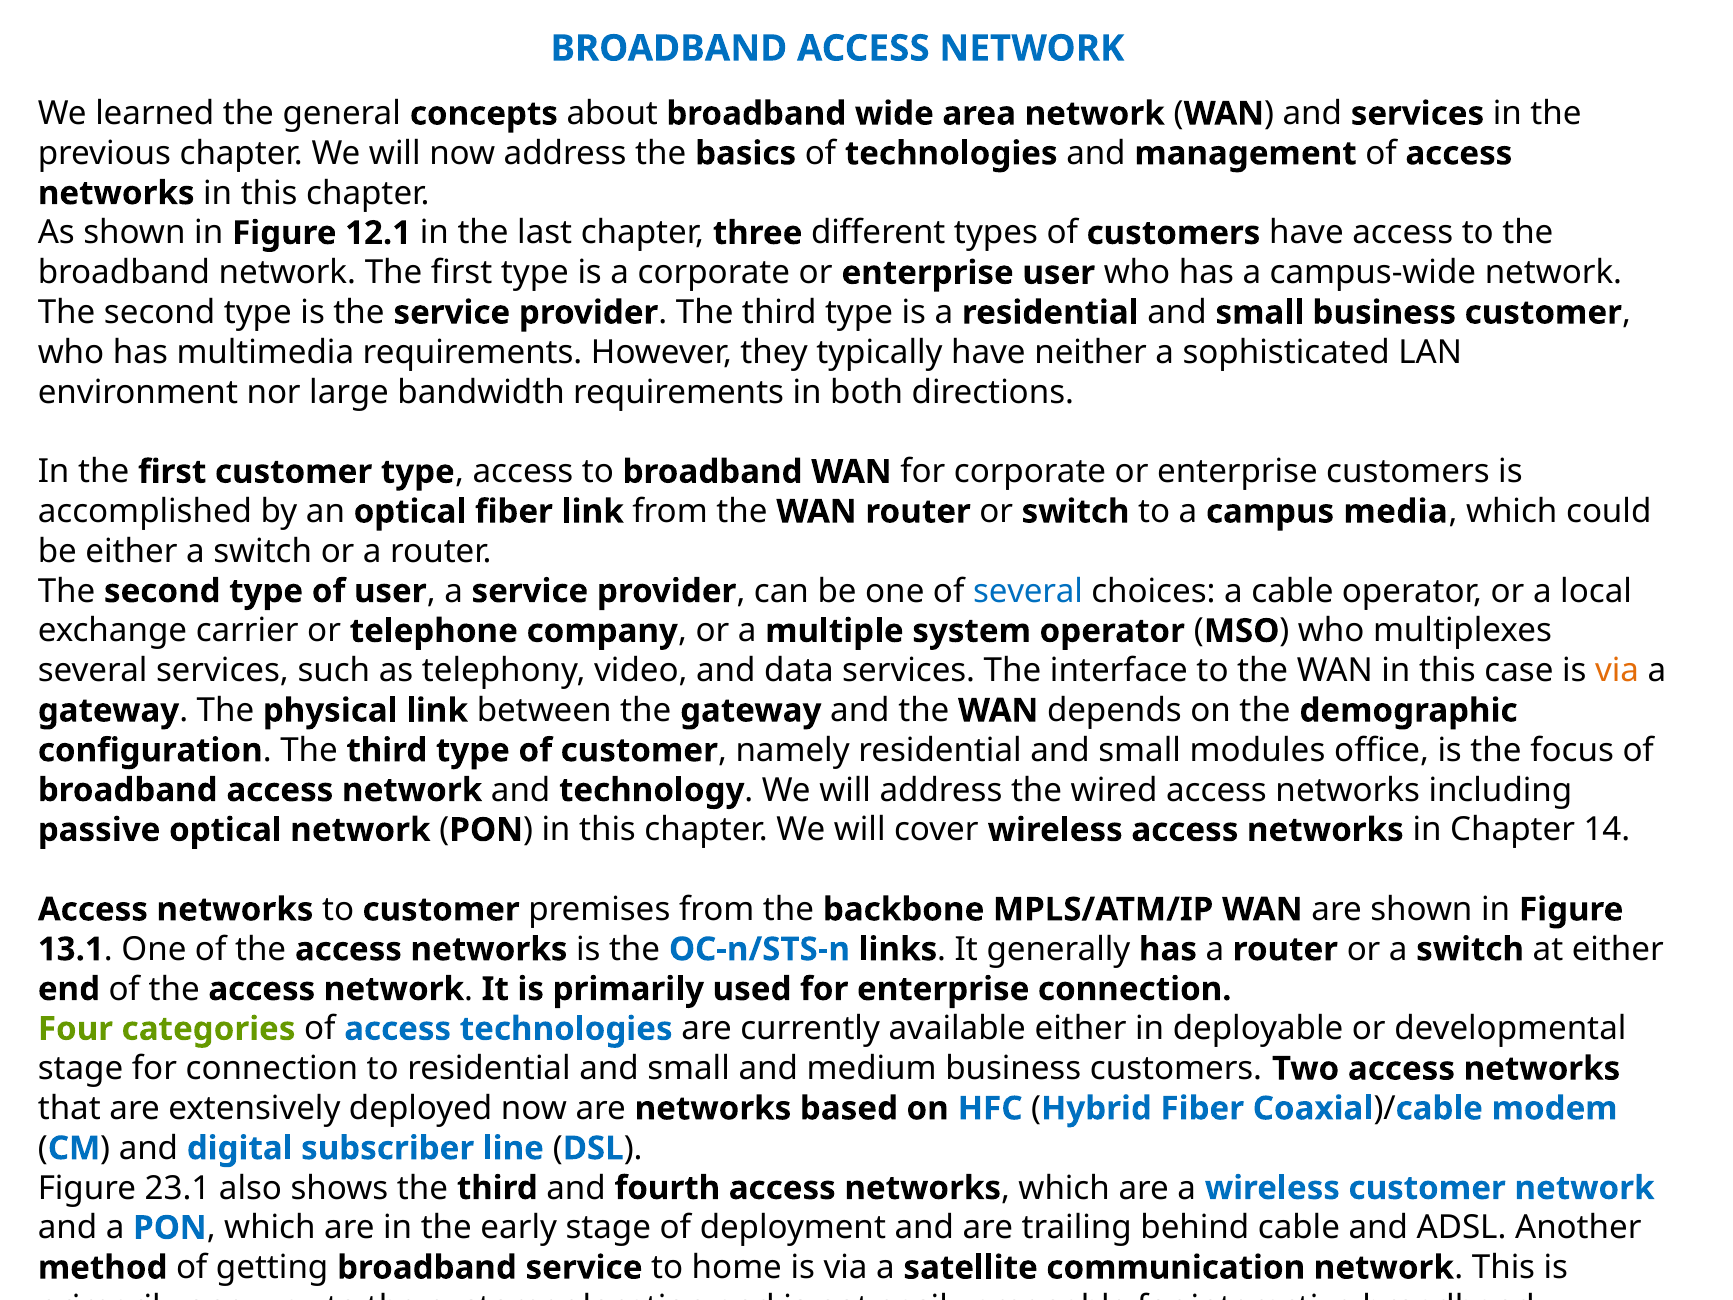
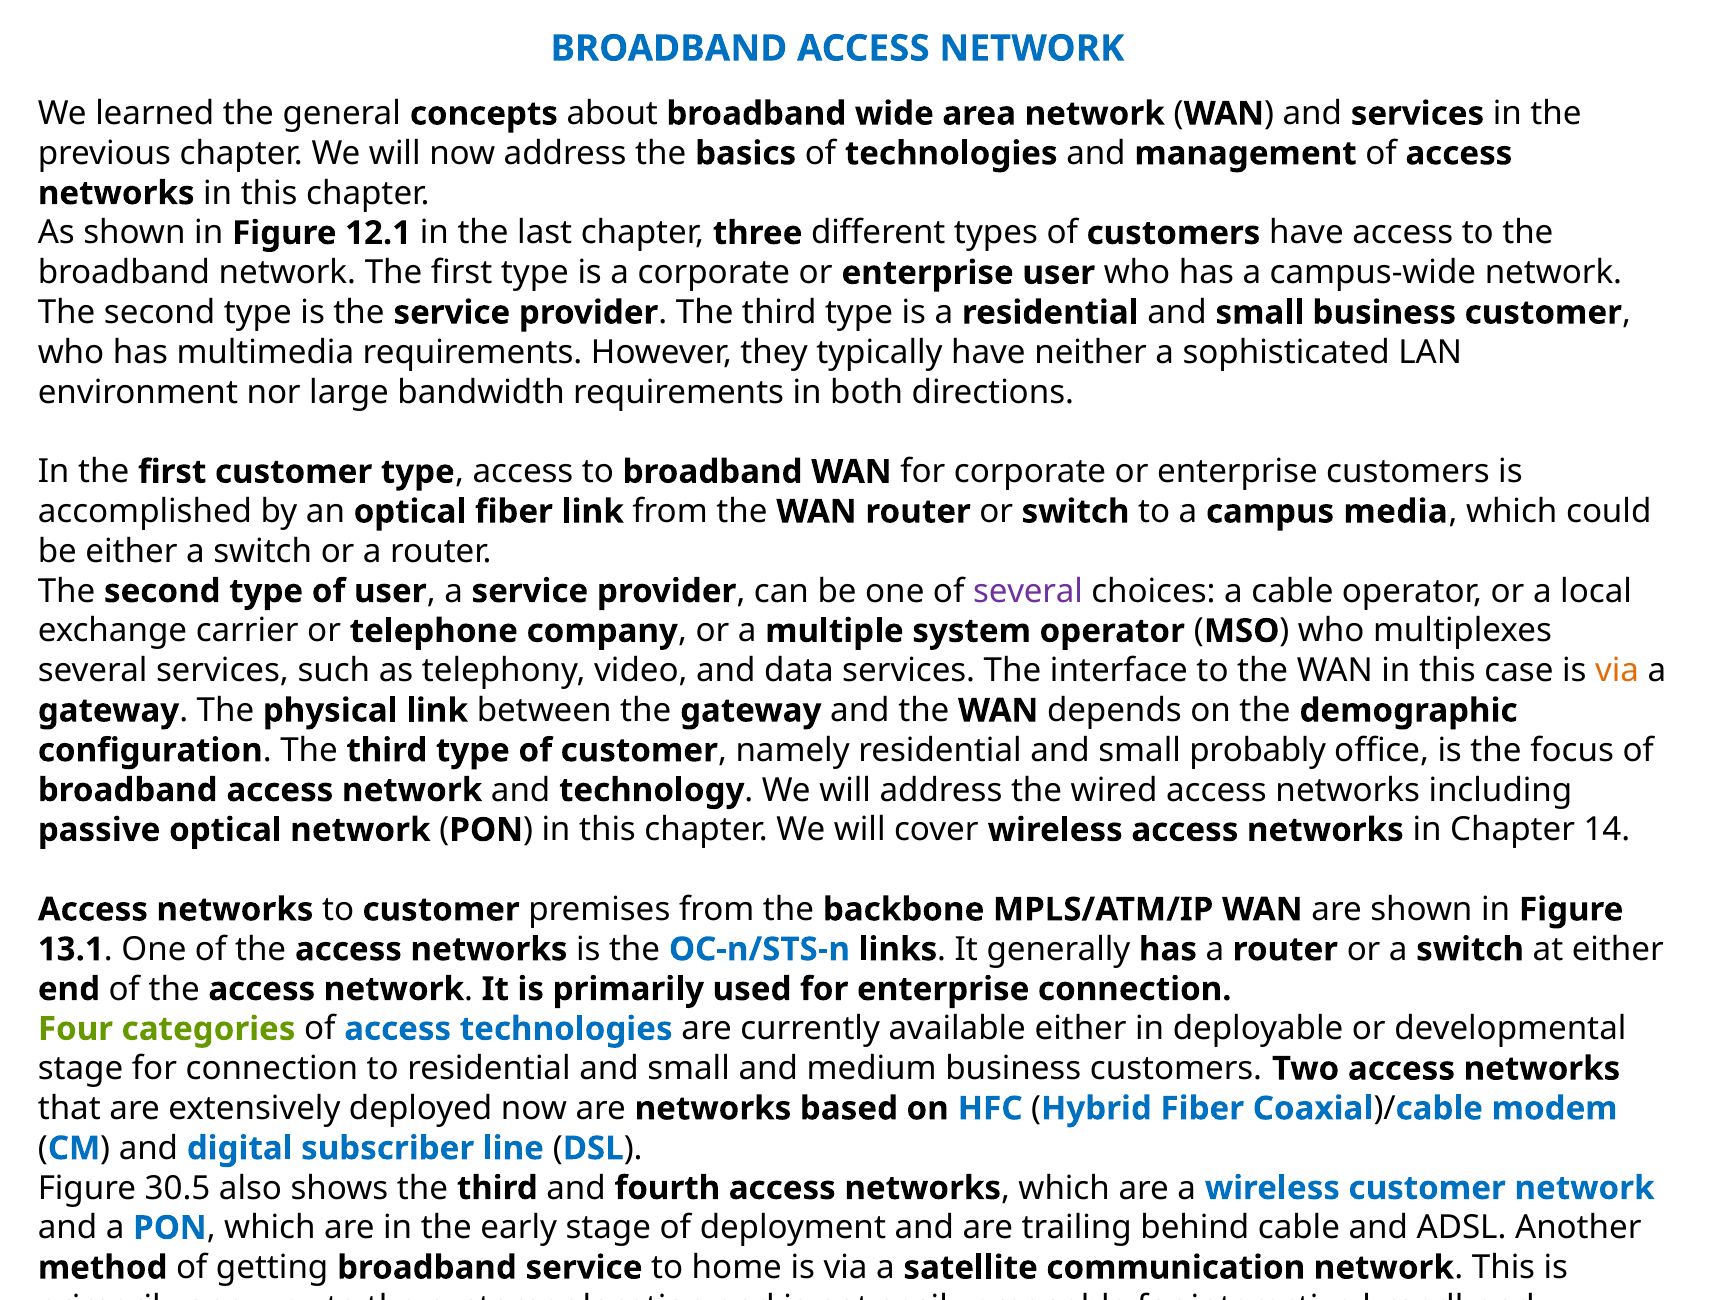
several colour: blue -> purple (1028, 591)
modules: modules -> probably (1258, 750)
23.1: 23.1 -> 30.5 (178, 1188)
